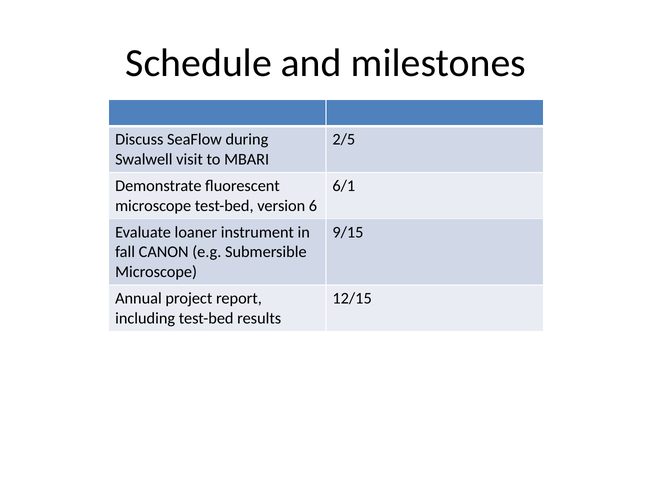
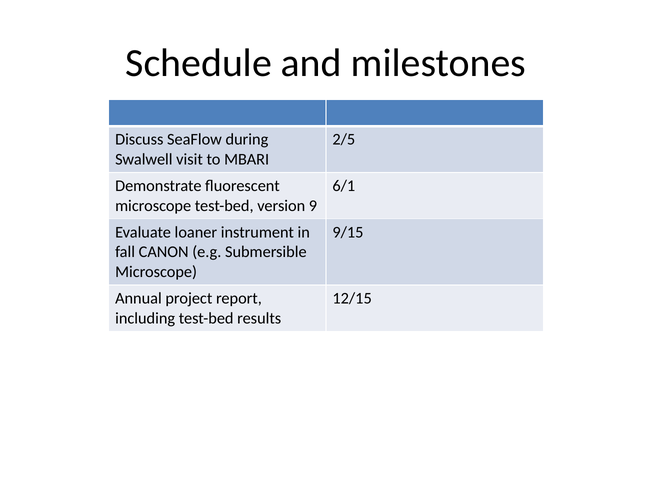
6: 6 -> 9 (313, 206)
